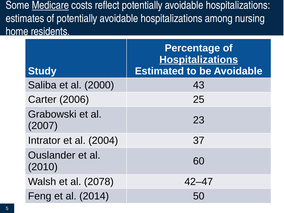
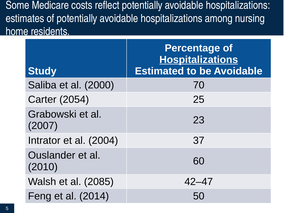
Medicare underline: present -> none (50, 5)
43: 43 -> 70 (199, 85)
2006: 2006 -> 2054 (74, 100)
2078: 2078 -> 2085 (99, 182)
